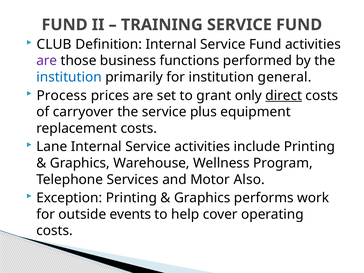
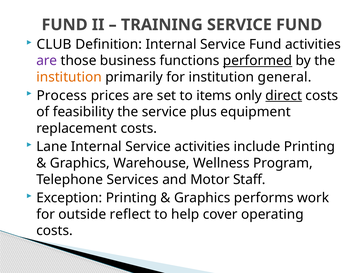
performed underline: none -> present (258, 61)
institution colour: blue -> orange (69, 77)
grant: grant -> items (214, 96)
carryover: carryover -> feasibility (83, 112)
Also: Also -> Staff (249, 179)
events: events -> reflect (130, 214)
